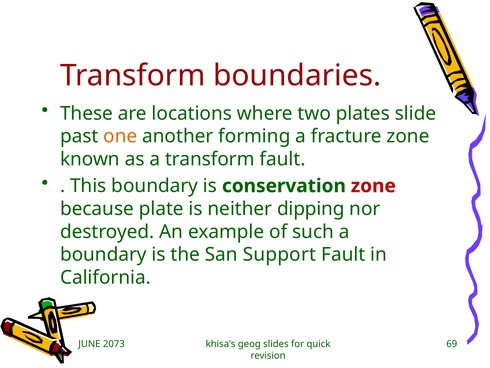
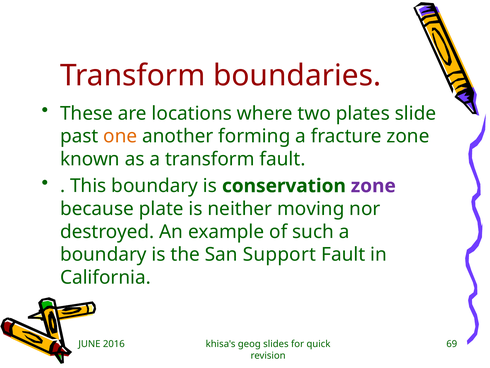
zone colour: red -> purple (373, 186)
dipping: dipping -> moving (311, 209)
2073: 2073 -> 2016 (114, 344)
